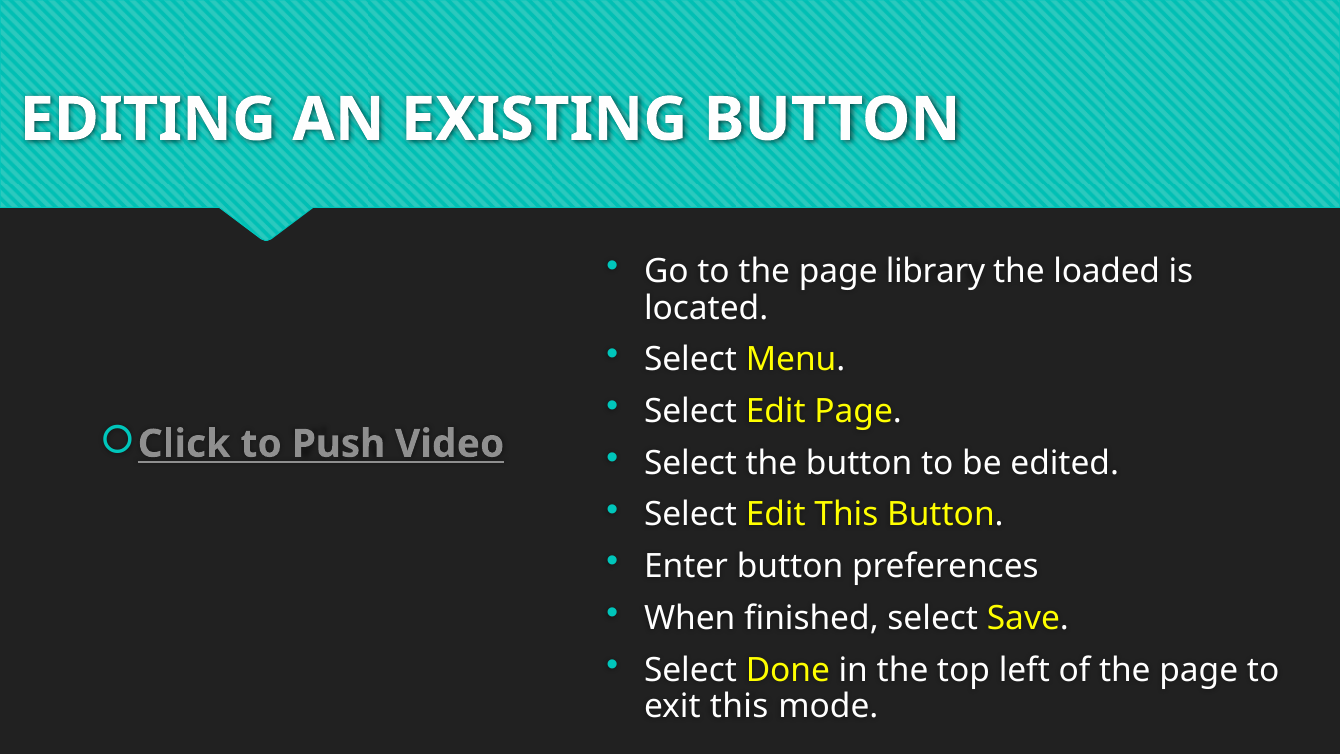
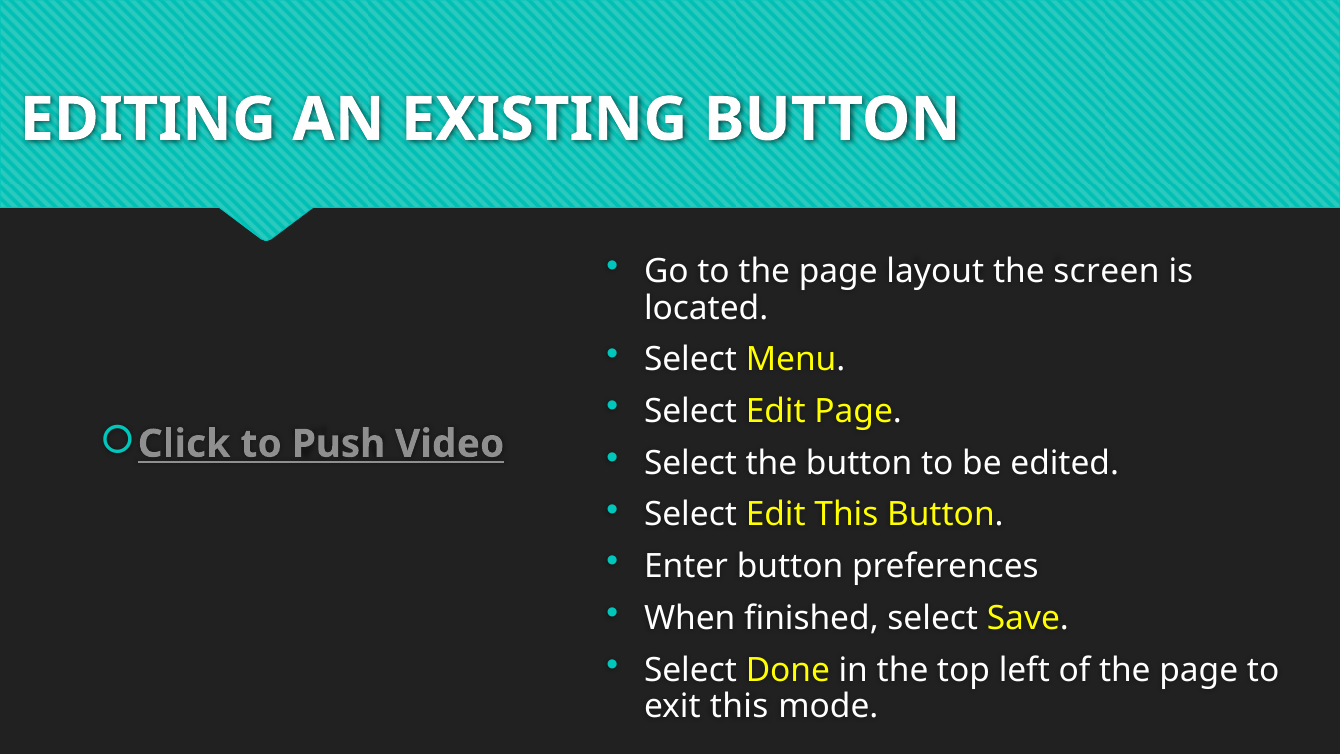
library: library -> layout (935, 272)
loaded: loaded -> screen (1106, 272)
